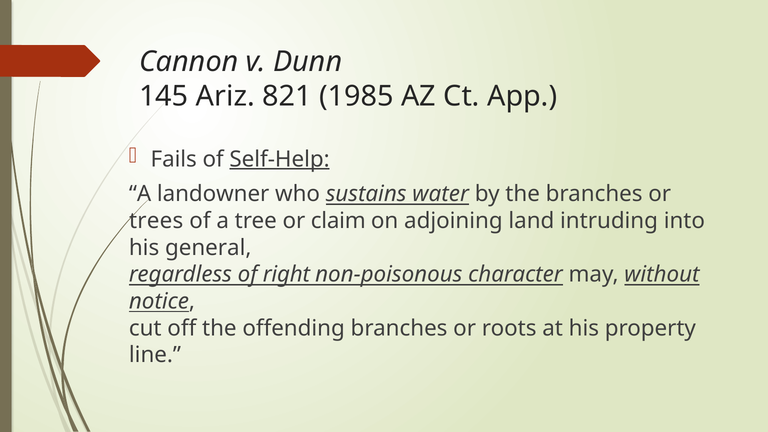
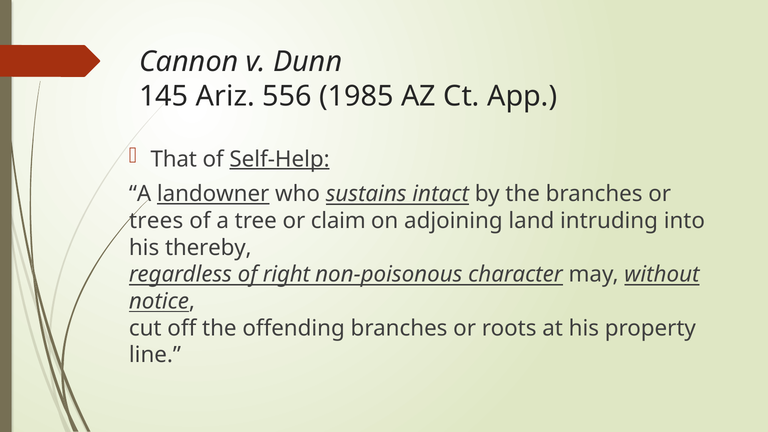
821: 821 -> 556 (287, 96)
Fails: Fails -> That (174, 159)
landowner underline: none -> present (213, 194)
water: water -> intact (441, 194)
general: general -> thereby (208, 248)
